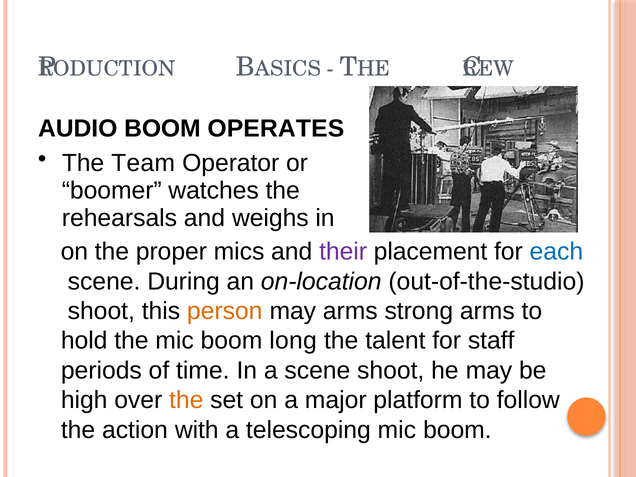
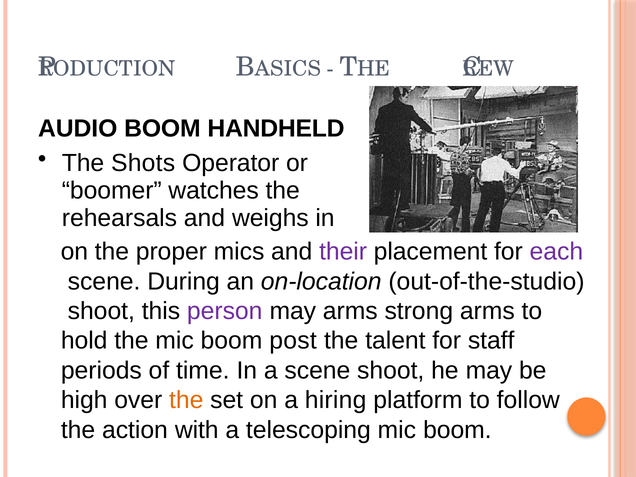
OPERATES: OPERATES -> HANDHELD (276, 129)
Team: Team -> Shots (143, 163)
each colour: blue -> purple (556, 252)
person colour: orange -> purple (225, 311)
long: long -> post (293, 341)
major: major -> hiring (336, 400)
